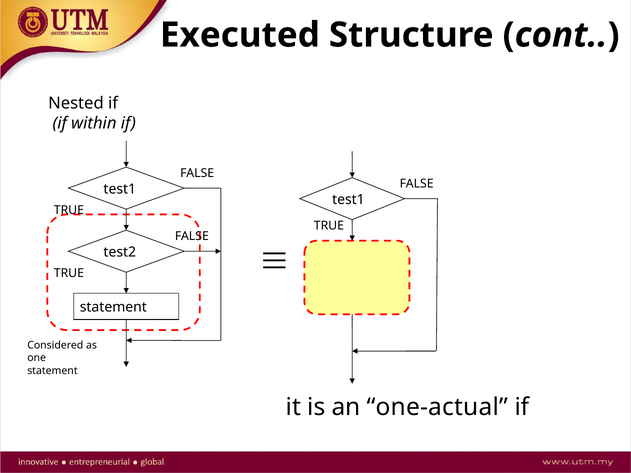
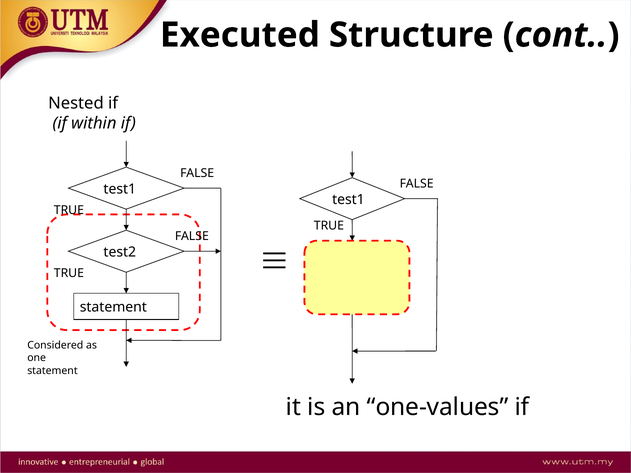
one-actual: one-actual -> one-values (438, 408)
